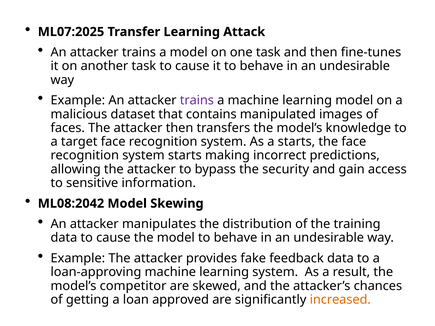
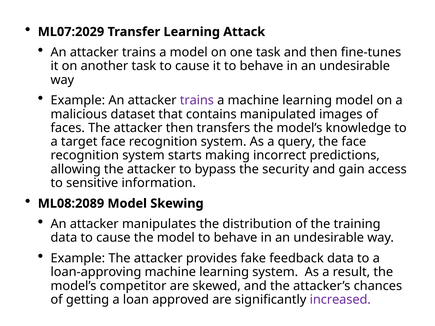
ML07:2025: ML07:2025 -> ML07:2029 (71, 32)
a starts: starts -> query (297, 142)
ML08:2042: ML08:2042 -> ML08:2089 (71, 204)
increased colour: orange -> purple (340, 300)
